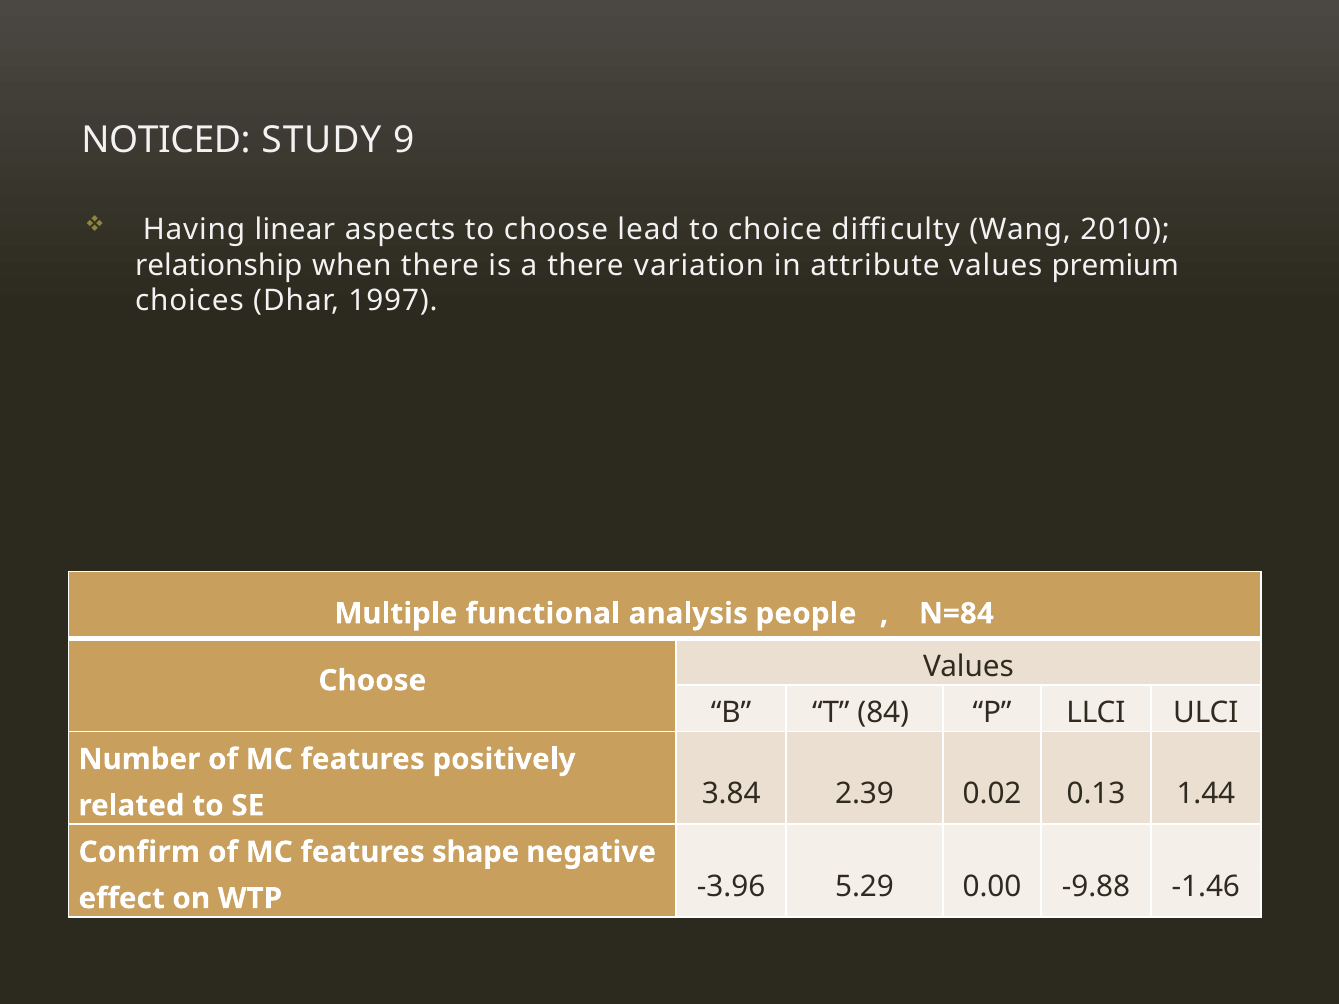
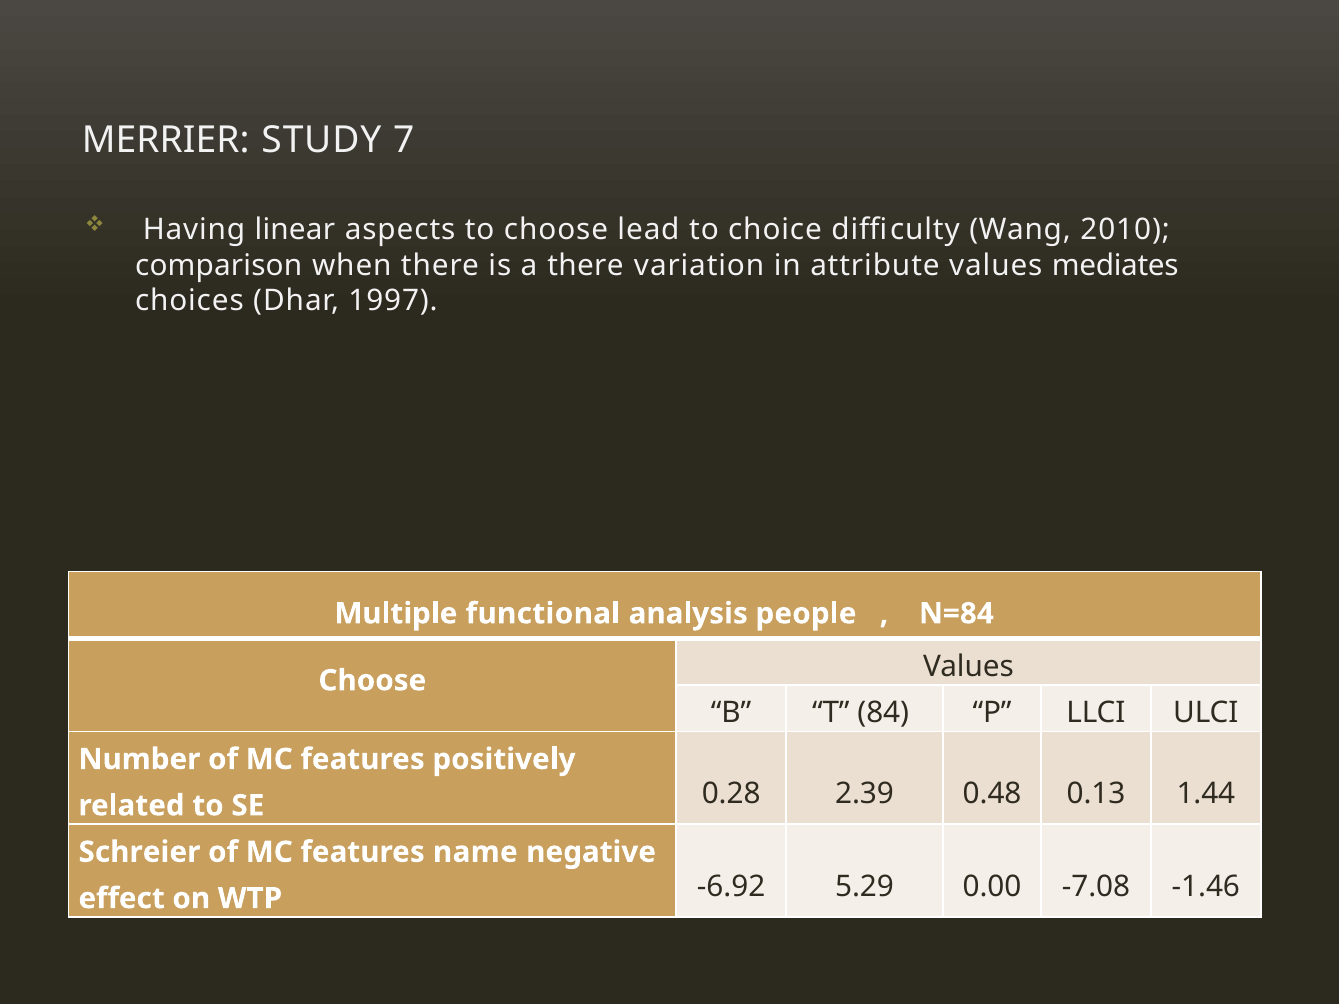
NOTICED: NOTICED -> MERRIER (166, 140)
9: 9 -> 7 (404, 140)
relationship: relationship -> comparison (219, 265)
premium: premium -> mediates (1115, 265)
3.84: 3.84 -> 0.28 (731, 794)
0.02: 0.02 -> 0.48 (992, 794)
Confirm: Confirm -> Schreier (139, 852)
shape: shape -> name (475, 852)
-3.96: -3.96 -> -6.92 (731, 887)
-9.88: -9.88 -> -7.08 (1096, 887)
